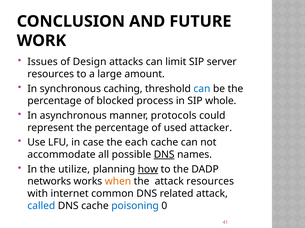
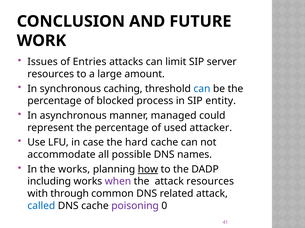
Design: Design -> Entries (90, 62)
whole: whole -> entity (221, 101)
protocols: protocols -> managed (174, 116)
each: each -> hard (136, 143)
DNS underline: present -> none (164, 155)
the utilize: utilize -> works (74, 170)
networks: networks -> including (49, 182)
when colour: orange -> purple (118, 182)
internet: internet -> through (70, 194)
poisoning colour: blue -> purple (135, 206)
